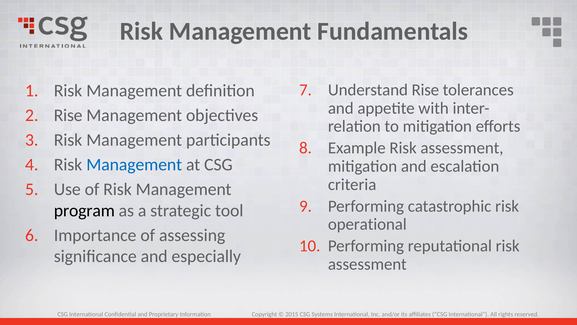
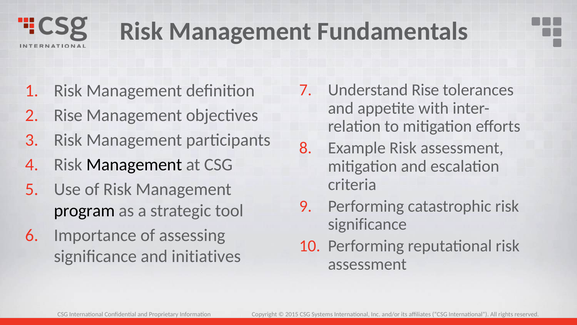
Management colour: blue -> black (134, 164)
operational: operational -> significance (367, 224)
especially: especially -> initiatives (206, 256)
